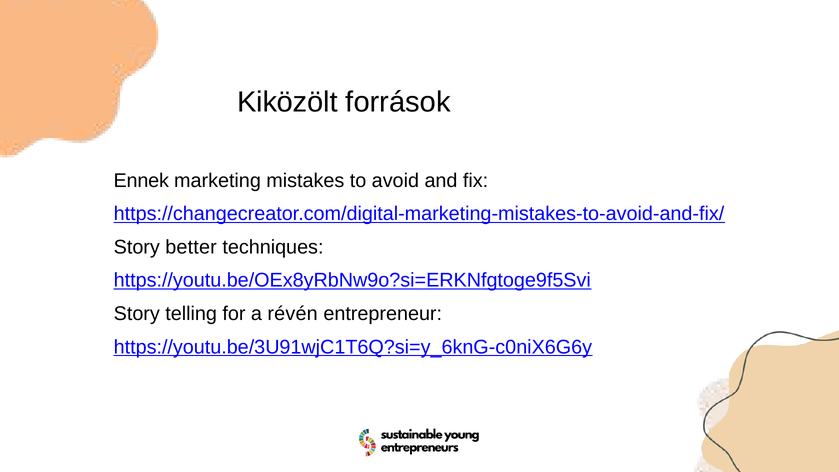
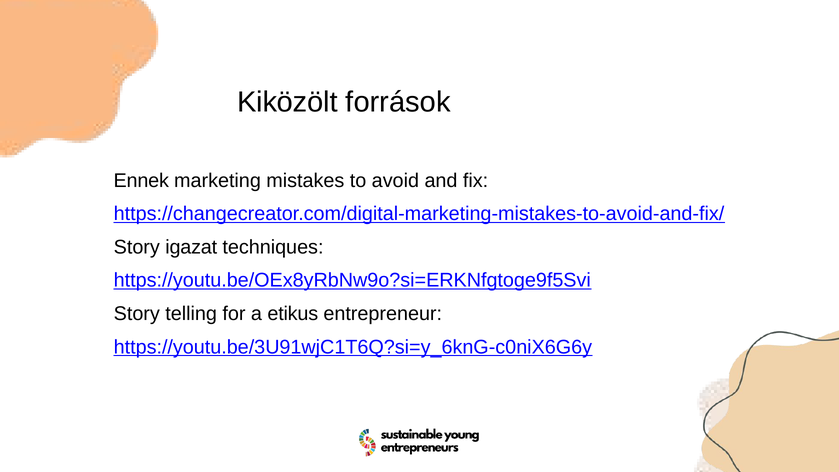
better: better -> igazat (191, 247)
révén: révén -> etikus (293, 314)
